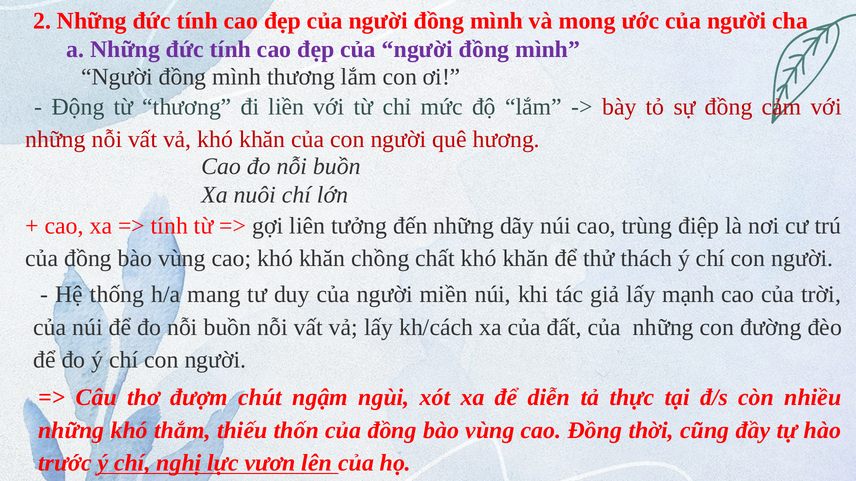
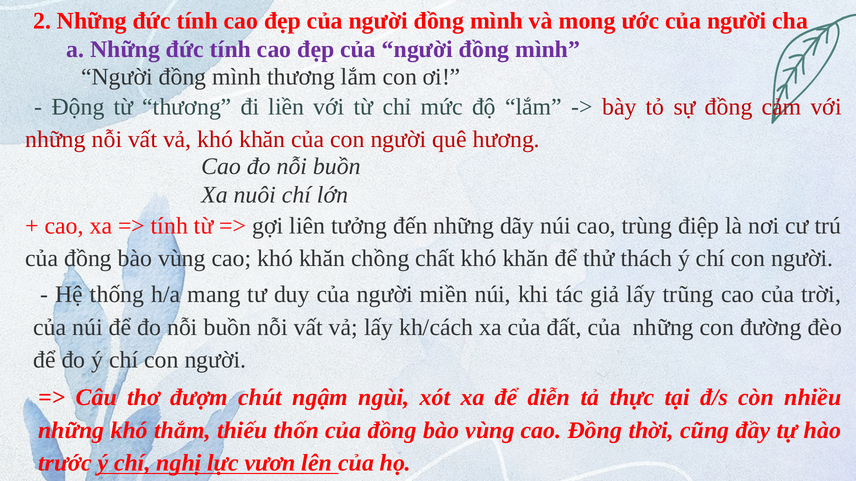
mạnh: mạnh -> trũng (688, 295)
